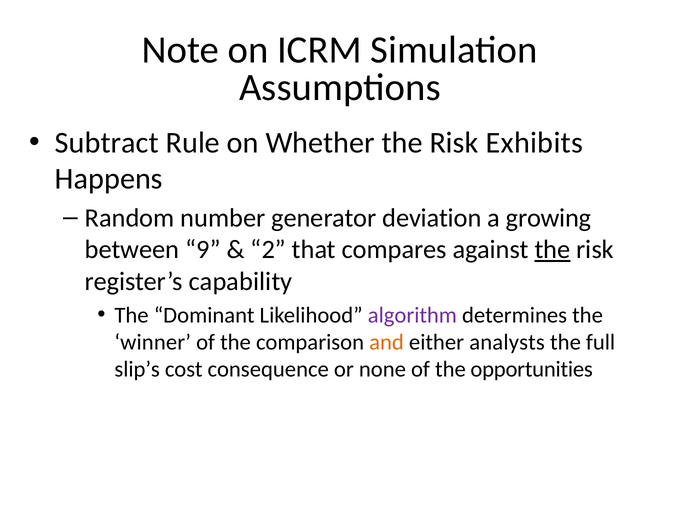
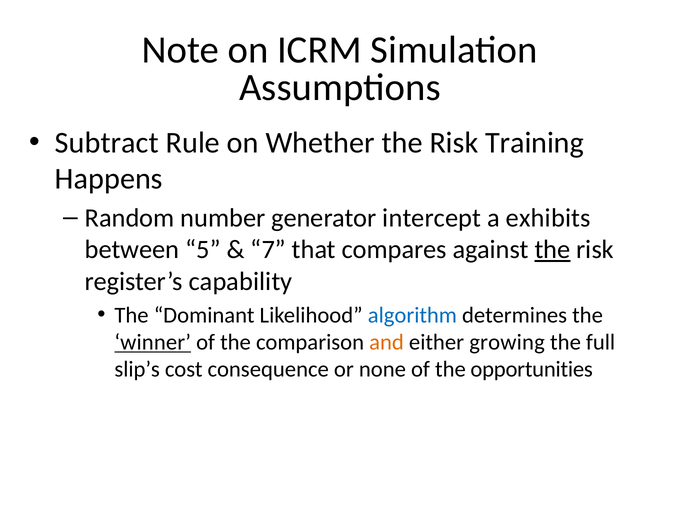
Exhibits: Exhibits -> Training (535, 143)
deviation: deviation -> intercept (432, 218)
growing: growing -> exhibits (548, 218)
9: 9 -> 5 (203, 250)
2: 2 -> 7 (268, 250)
algorithm colour: purple -> blue (412, 315)
winner underline: none -> present (153, 342)
analysts: analysts -> growing (507, 342)
